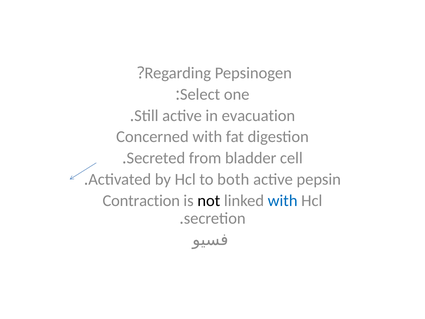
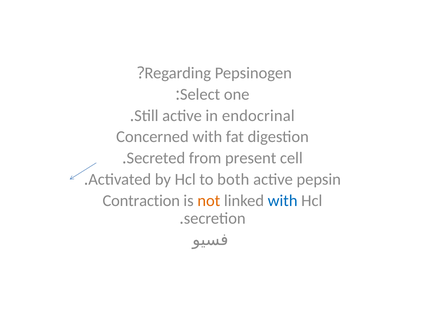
evacuation: evacuation -> endocrinal (258, 115)
bladder: bladder -> present (251, 158)
not colour: black -> orange (209, 200)
